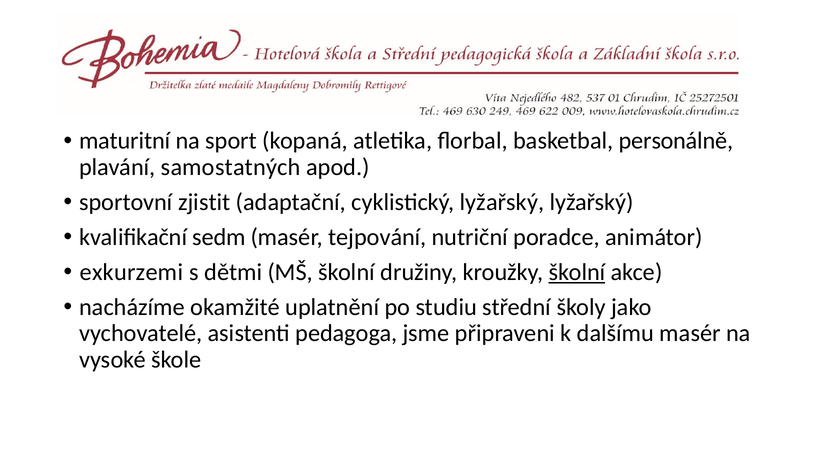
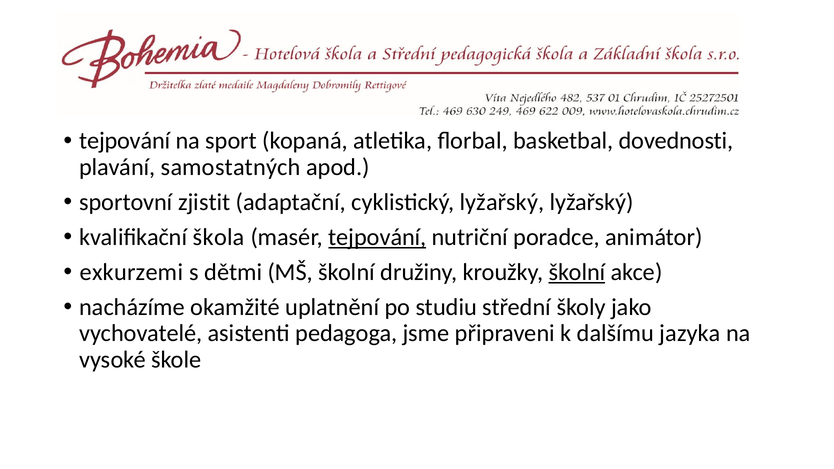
maturitní: maturitní -> tejpování (125, 141)
personálně: personálně -> dovednosti (676, 141)
sedm: sedm -> škola (219, 237)
tejpování underline: none -> present (377, 237)
dalšímu masér: masér -> jazyka (690, 333)
